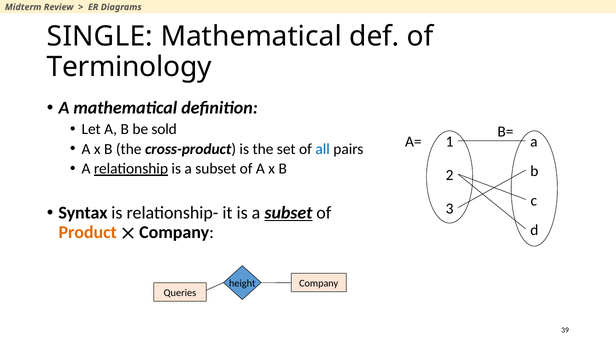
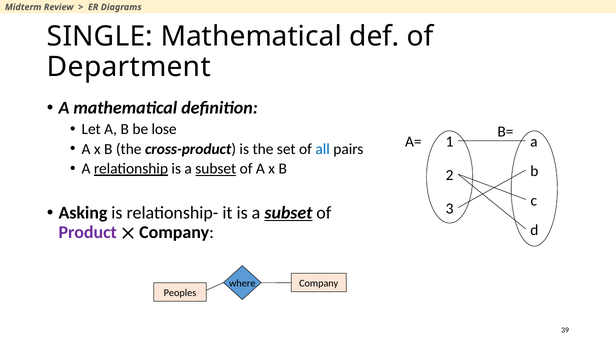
Terminology: Terminology -> Department (129, 67)
sold: sold -> lose (164, 129)
subset underline: none -> present (216, 169)
Syntax: Syntax -> Asking (83, 213)
Product colour: orange -> purple (88, 233)
height: height -> where (242, 284)
Queries: Queries -> Peoples (180, 293)
